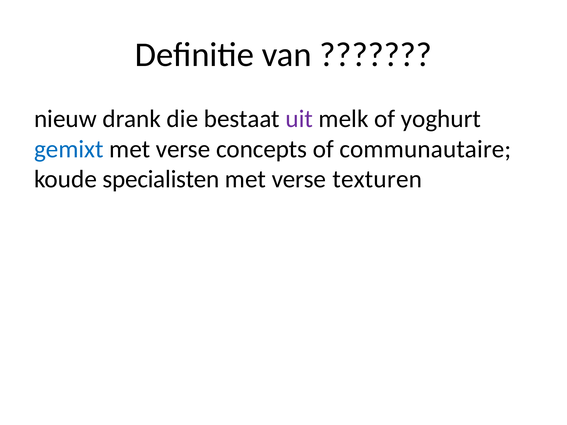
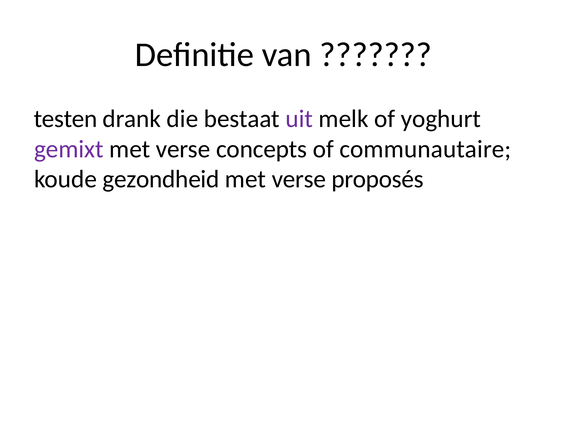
nieuw: nieuw -> testen (66, 119)
gemixt colour: blue -> purple (69, 149)
specialisten: specialisten -> gezondheid (161, 179)
texturen: texturen -> proposés (378, 179)
